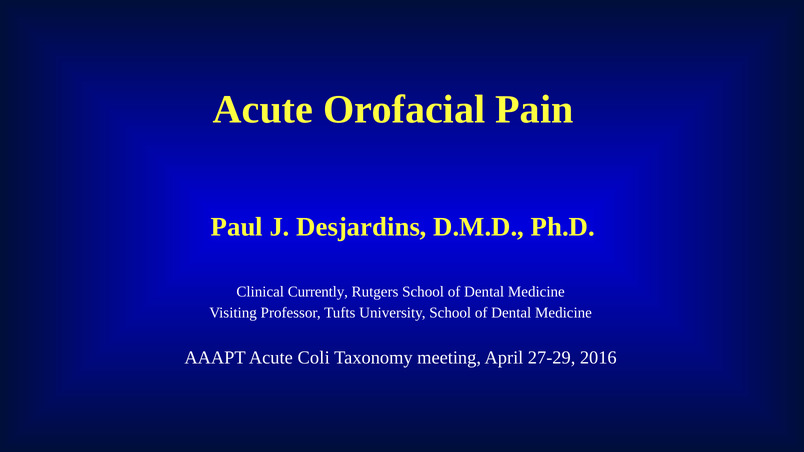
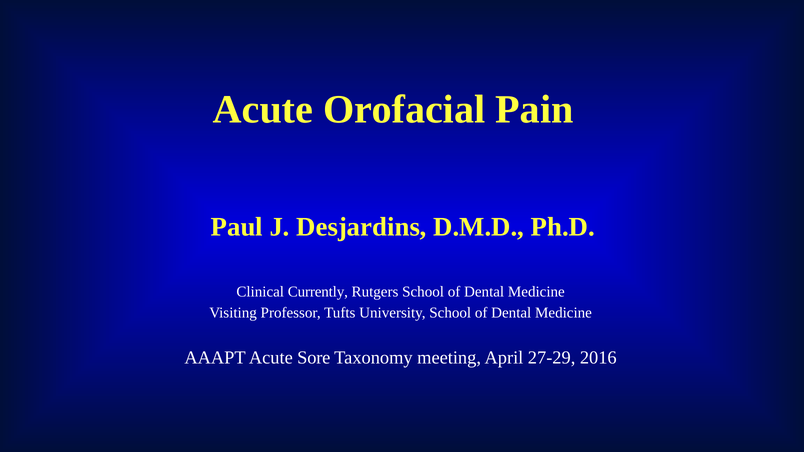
Coli: Coli -> Sore (314, 358)
